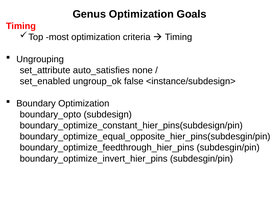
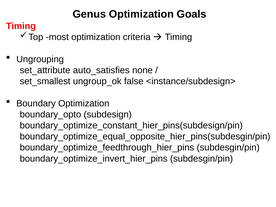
set_enabled: set_enabled -> set_smallest (45, 81)
